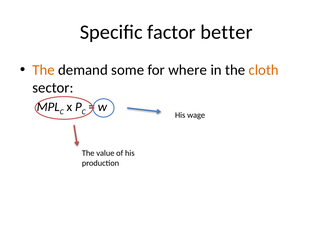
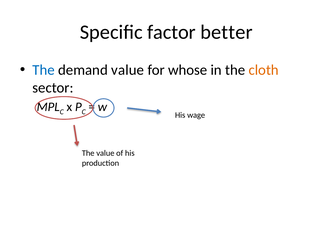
The colour: orange -> blue (44, 70)
demand some: some -> value (128, 70)
where: where -> whose (188, 70)
